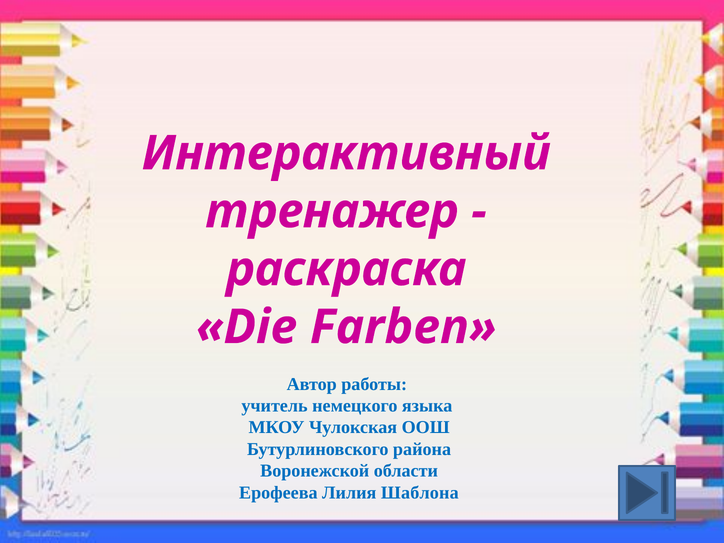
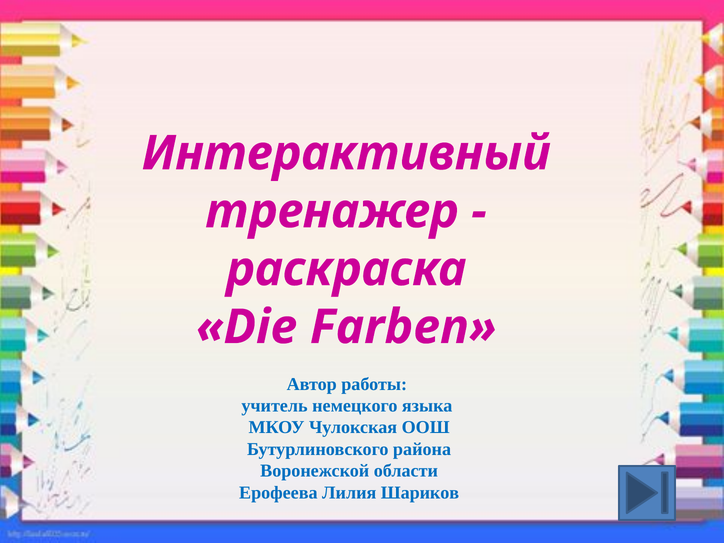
Шаблона: Шаблона -> Шариков (420, 493)
